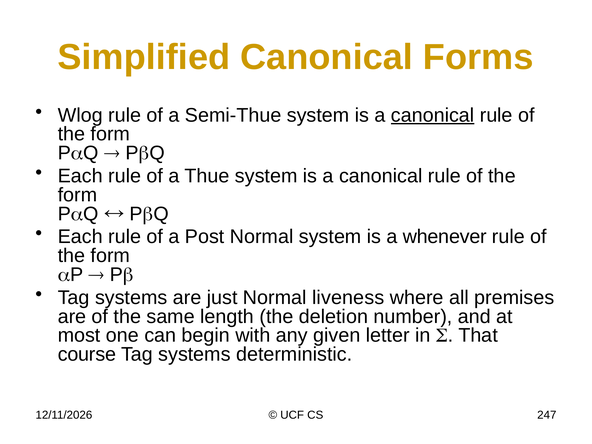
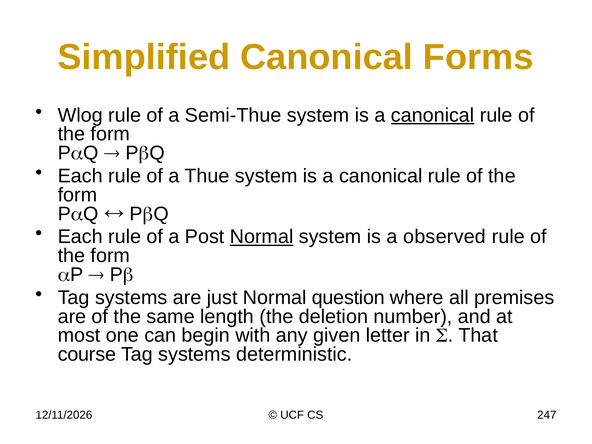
Normal underline: none -> present (262, 237)
whenever: whenever -> observed (445, 237)
liveness: liveness -> question (348, 298)
